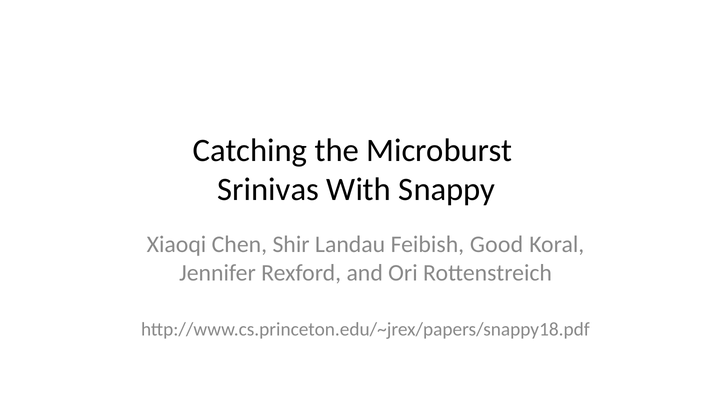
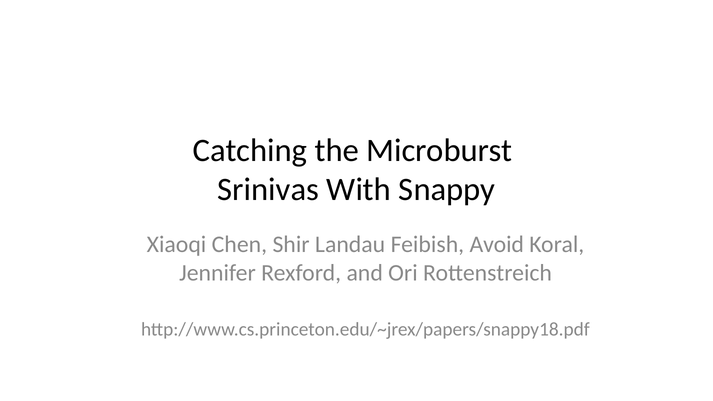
Good: Good -> Avoid (497, 244)
